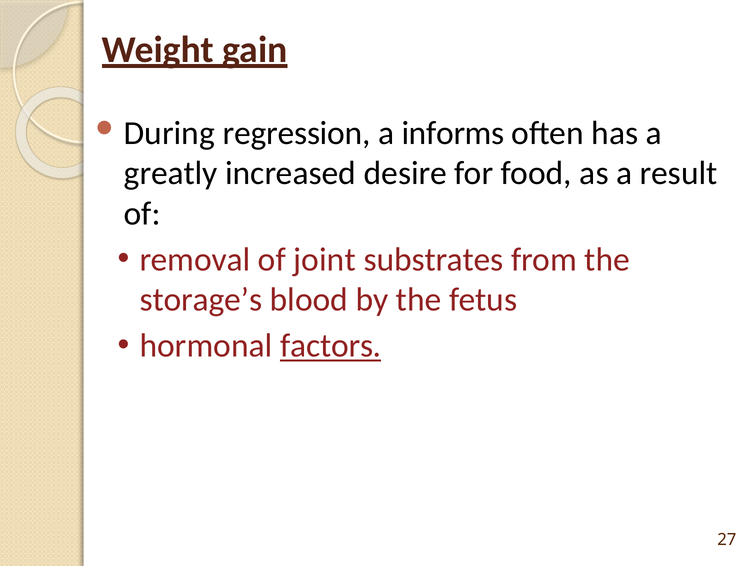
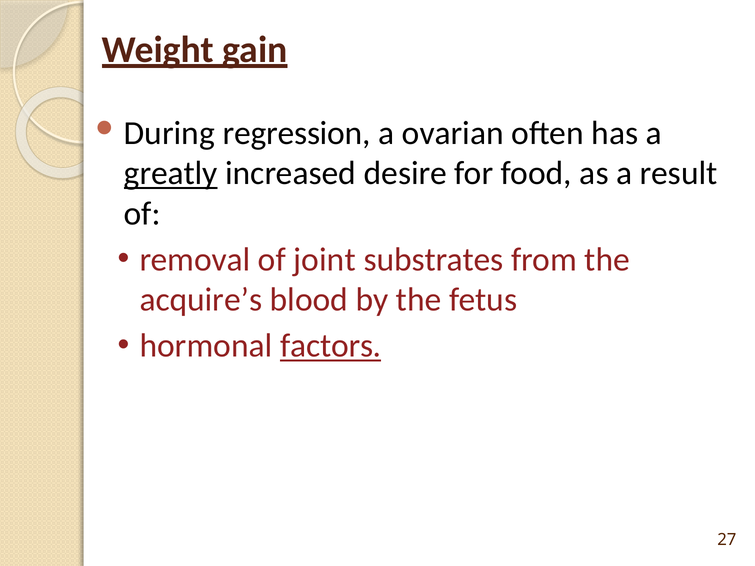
informs: informs -> ovarian (453, 133)
greatly underline: none -> present (171, 173)
storage’s: storage’s -> acquire’s (201, 300)
